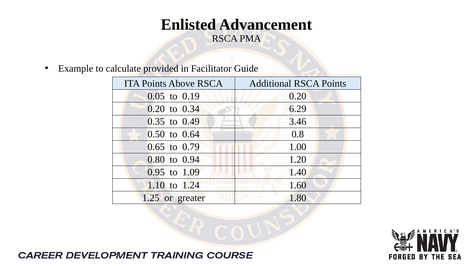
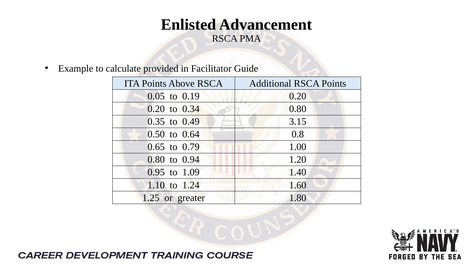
0.34 6.29: 6.29 -> 0.80 (298, 109)
3.46: 3.46 -> 3.15 (298, 122)
